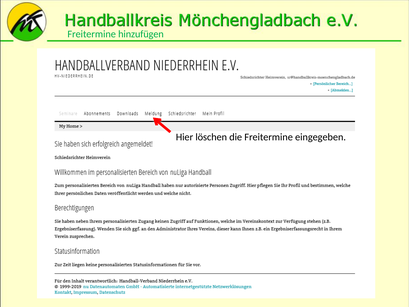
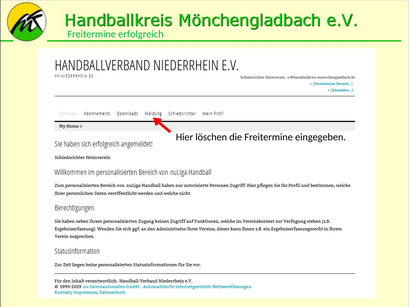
hinzufügen: hinzufügen -> erfolgreich (141, 34)
